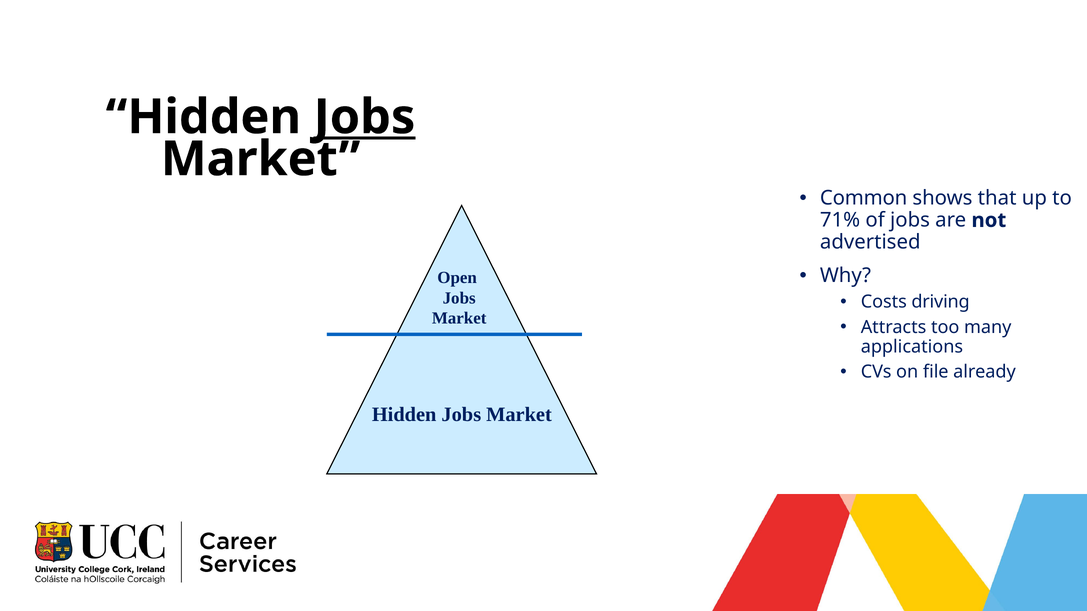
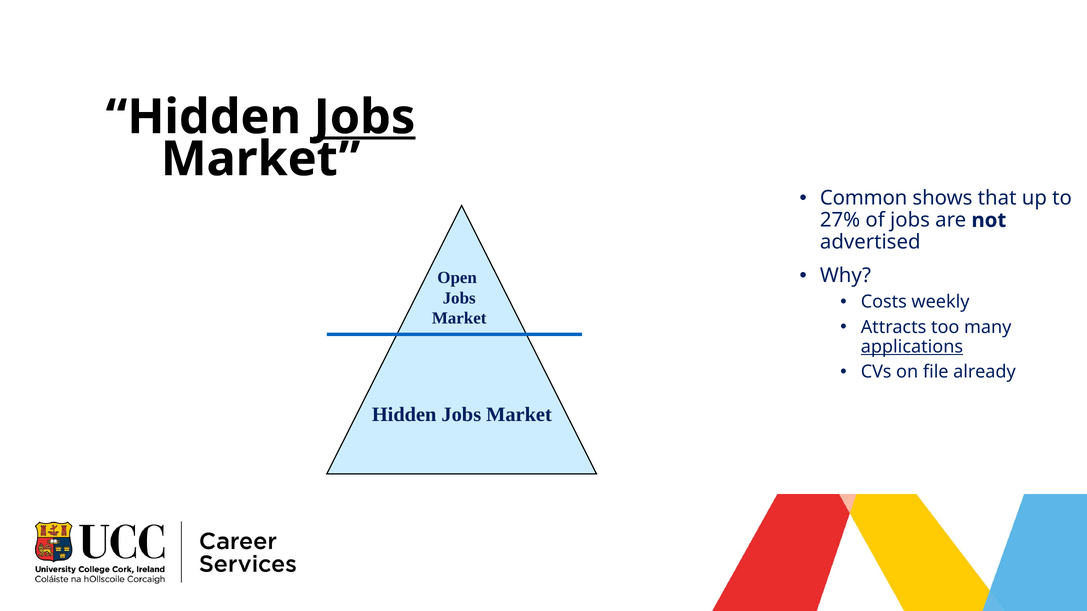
71%: 71% -> 27% (840, 220)
driving: driving -> weekly (940, 302)
applications underline: none -> present (912, 347)
